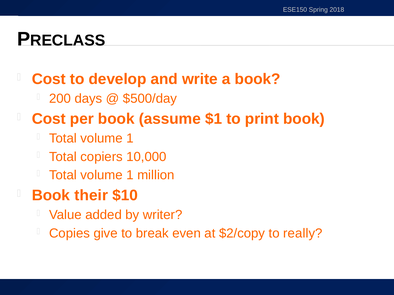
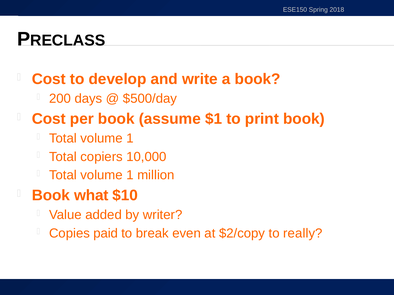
their: their -> what (91, 196)
give: give -> paid (106, 234)
